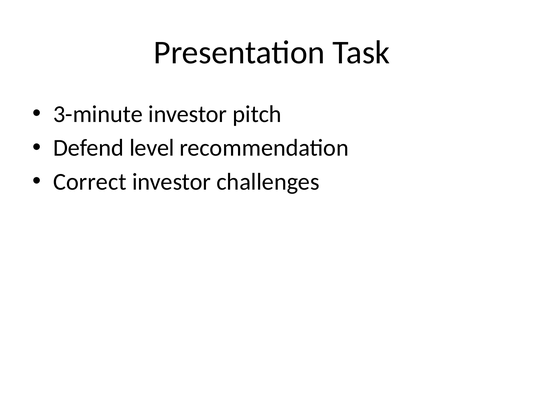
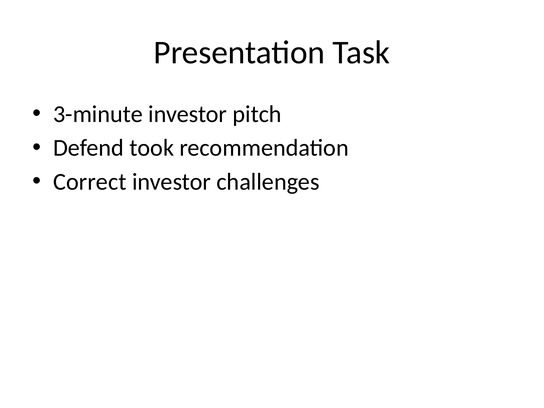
level: level -> took (152, 148)
